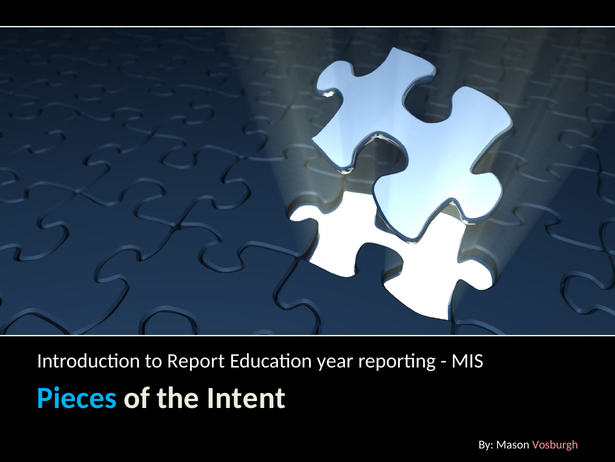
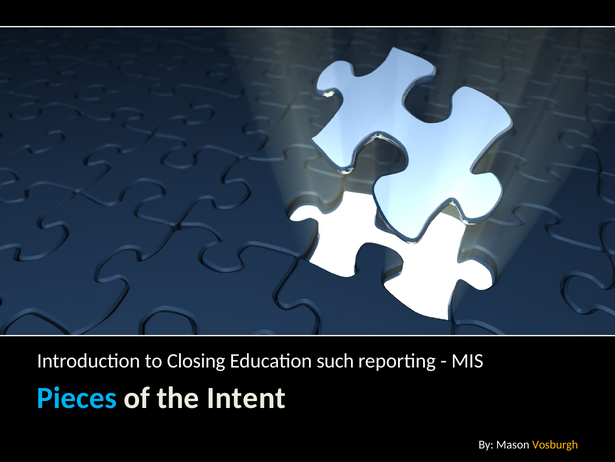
Report: Report -> Closing (196, 360)
year: year -> such (335, 360)
Vosburgh colour: pink -> yellow (555, 444)
